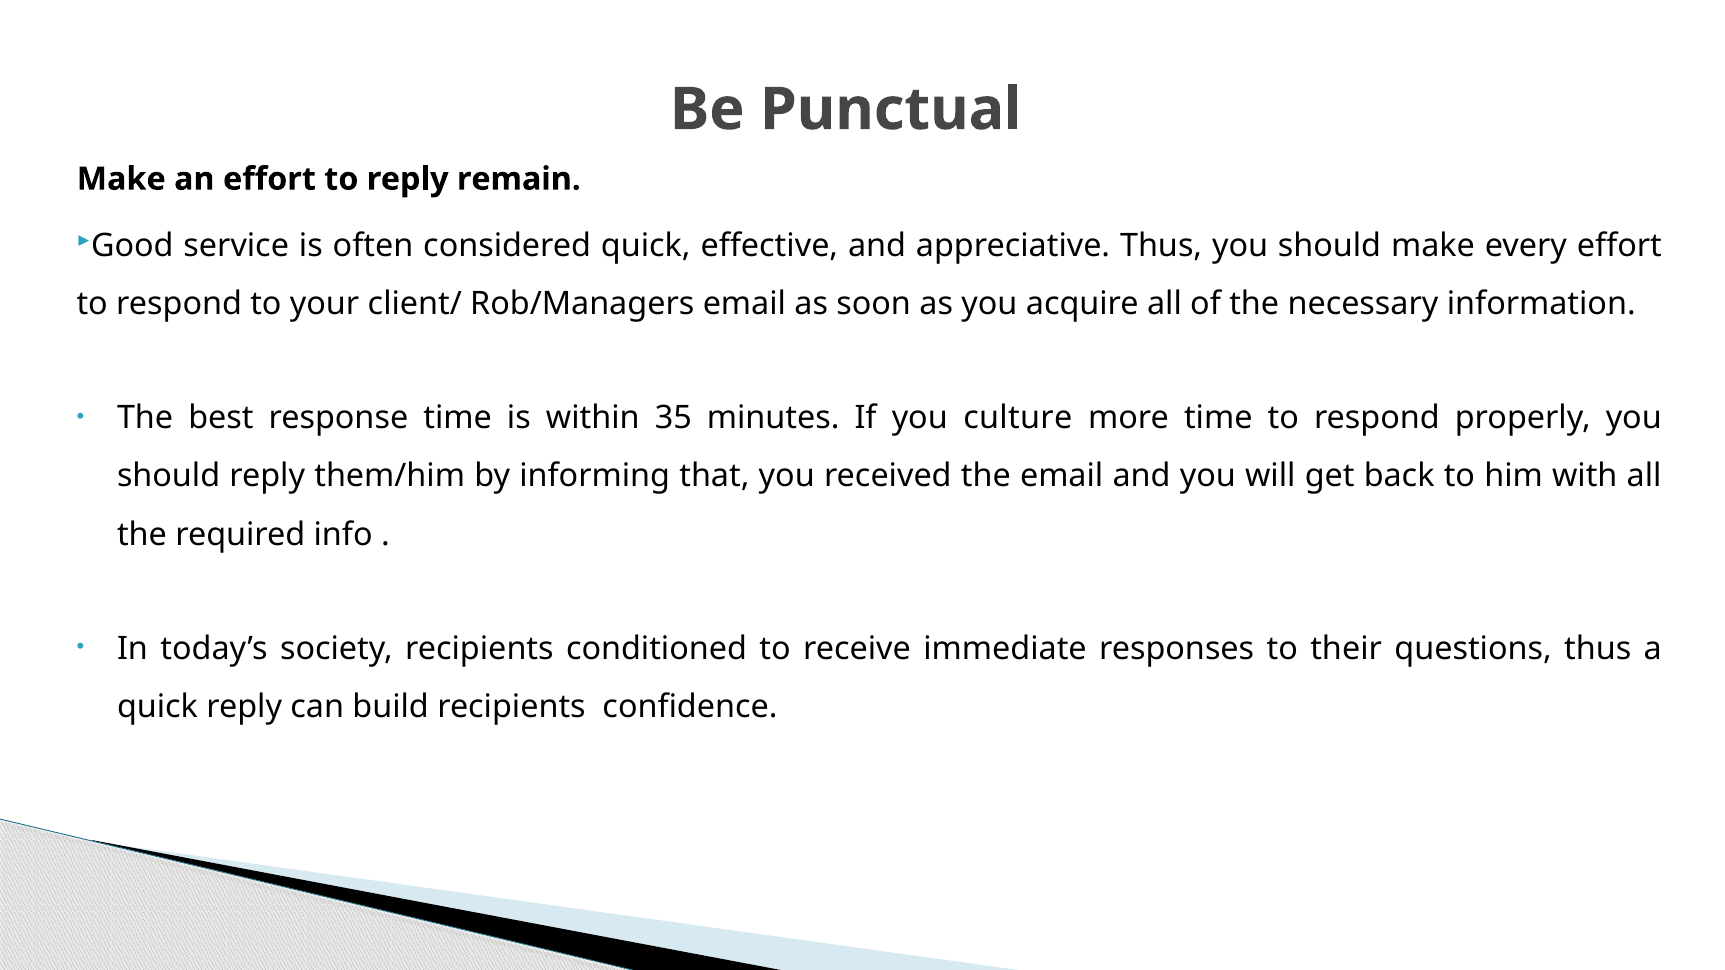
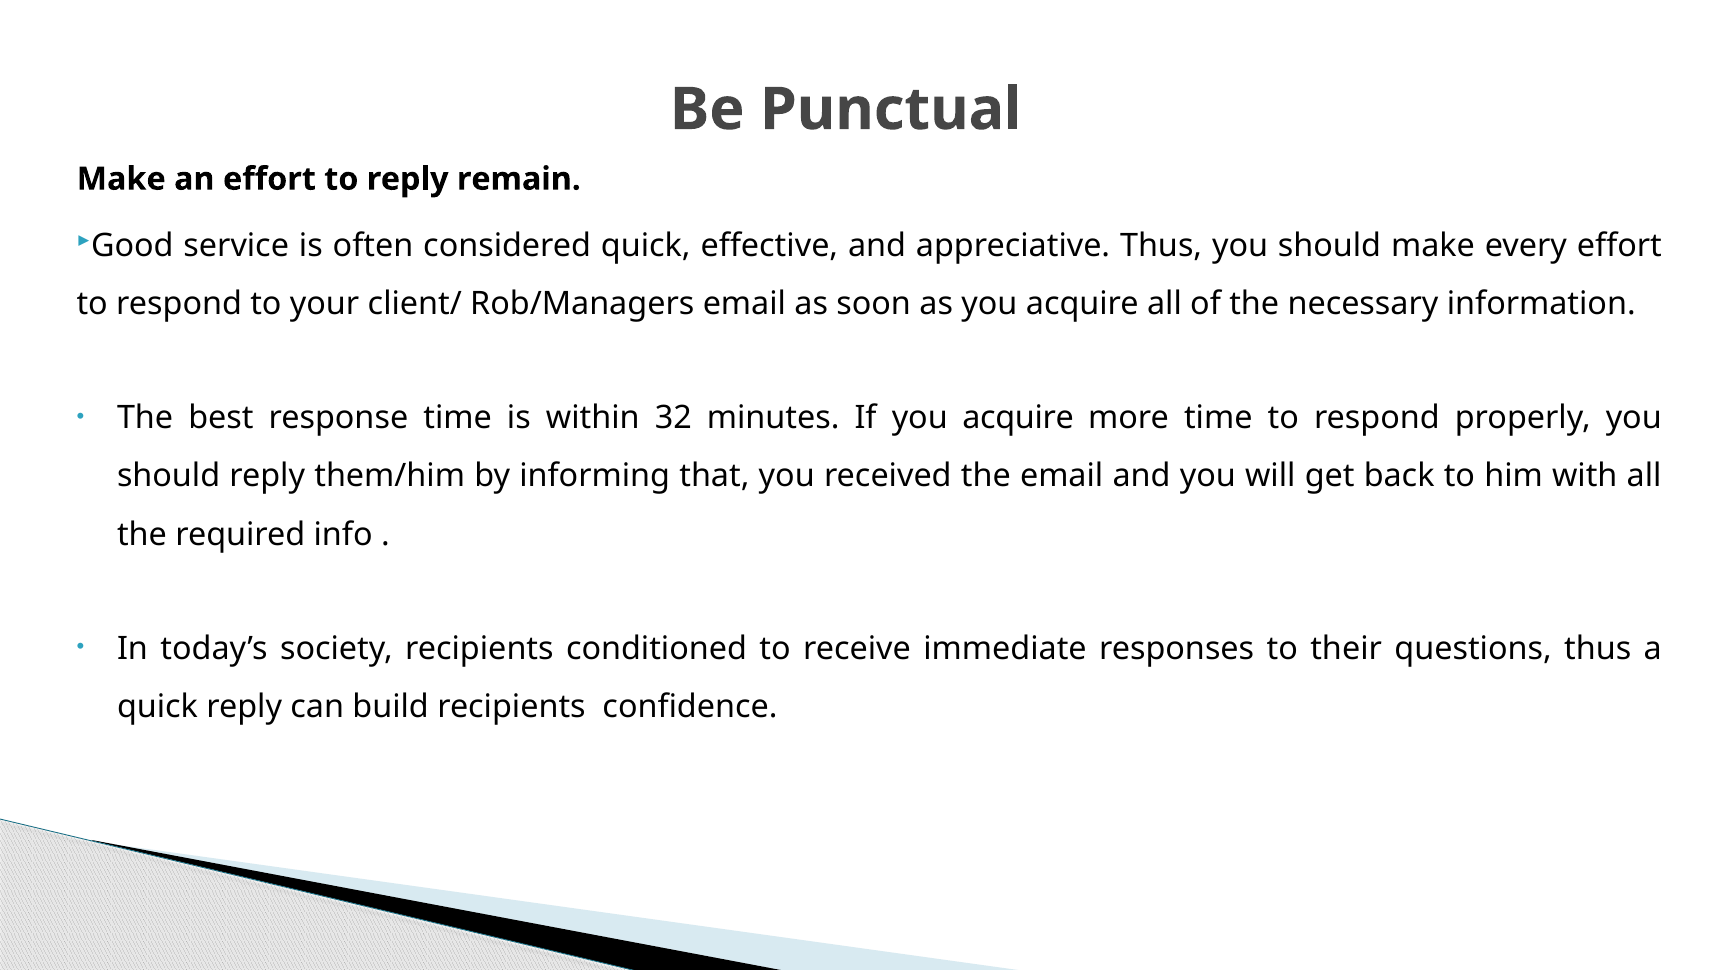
35: 35 -> 32 (673, 418)
If you culture: culture -> acquire (1018, 418)
